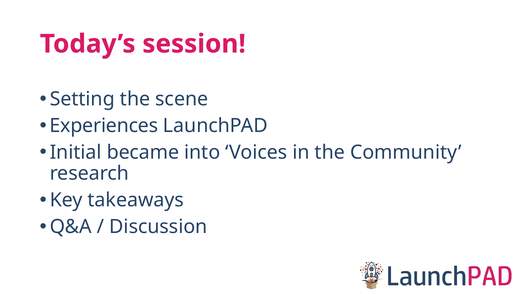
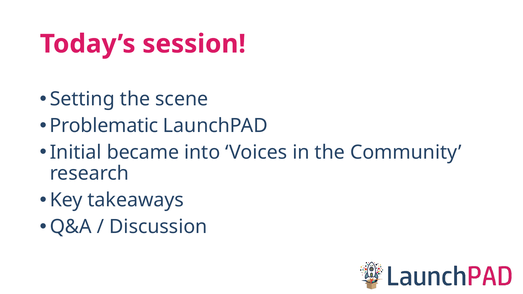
Experiences: Experiences -> Problematic (104, 126)
